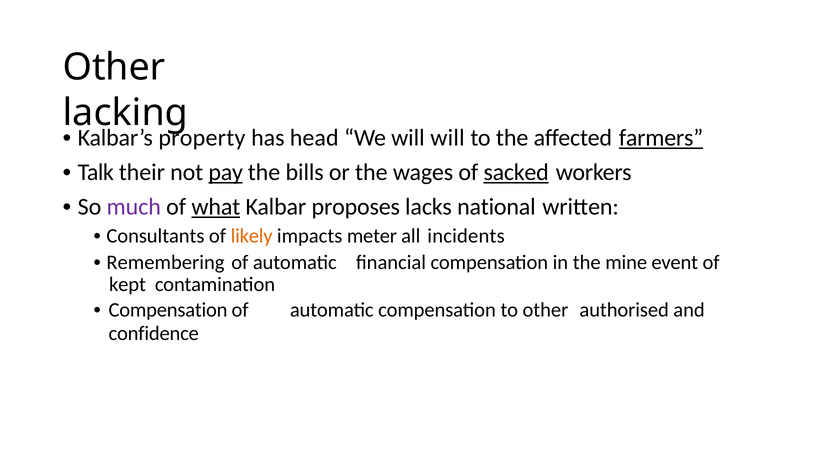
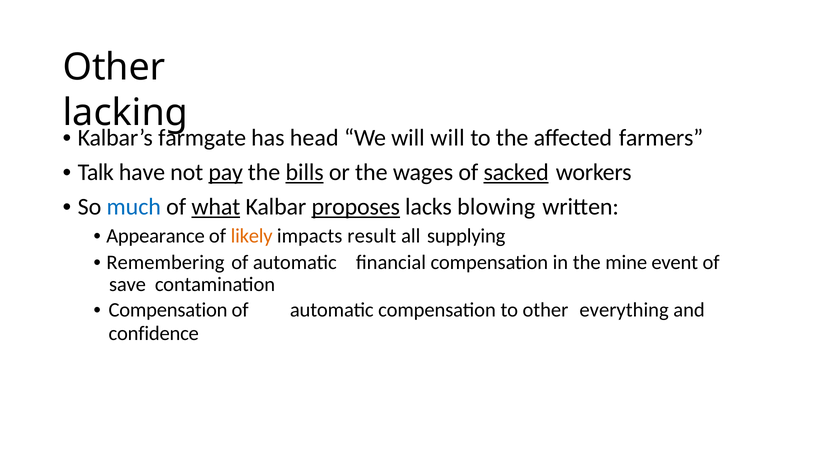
property: property -> farmgate (202, 138)
farmers underline: present -> none (661, 138)
their: their -> have (142, 173)
bills underline: none -> present (305, 173)
much colour: purple -> blue (134, 207)
proposes underline: none -> present (356, 207)
national: national -> blowing (496, 207)
Consultants: Consultants -> Appearance (156, 236)
meter: meter -> result (372, 236)
incidents: incidents -> supplying (466, 236)
kept: kept -> save (127, 285)
authorised: authorised -> everything (624, 310)
